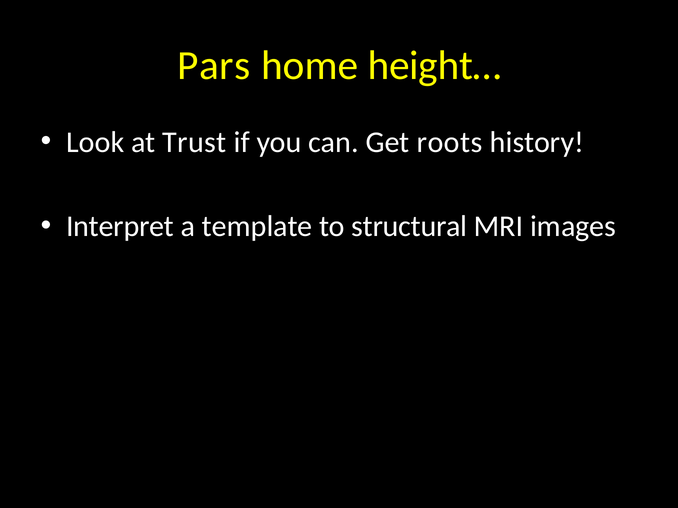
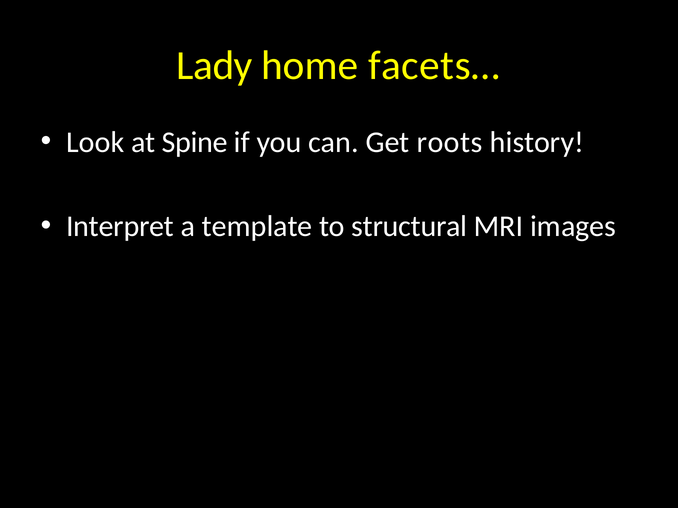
Pars: Pars -> Lady (214, 66)
height…: height… -> facets… (434, 66)
Trust: Trust -> Spine (195, 142)
